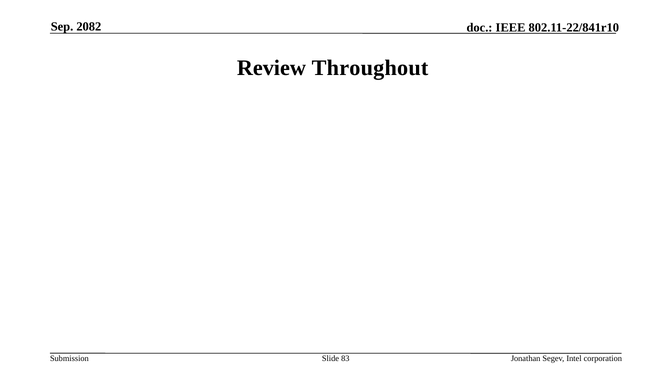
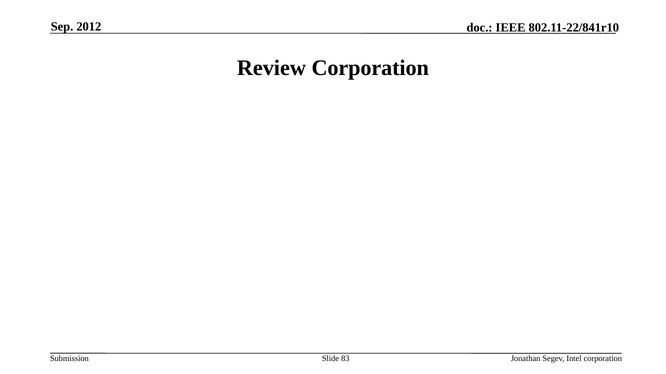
2082: 2082 -> 2012 (89, 26)
Review Throughout: Throughout -> Corporation (370, 68)
